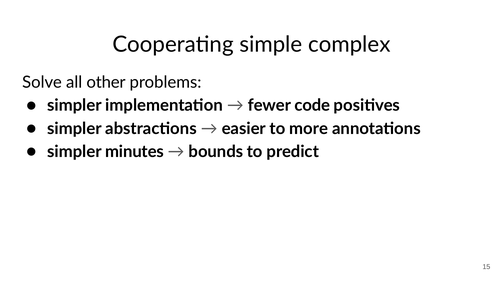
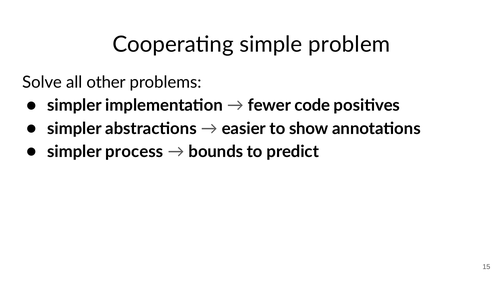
complex: complex -> problem (349, 44)
more: more -> show (309, 129)
minutes: minutes -> process (134, 152)
